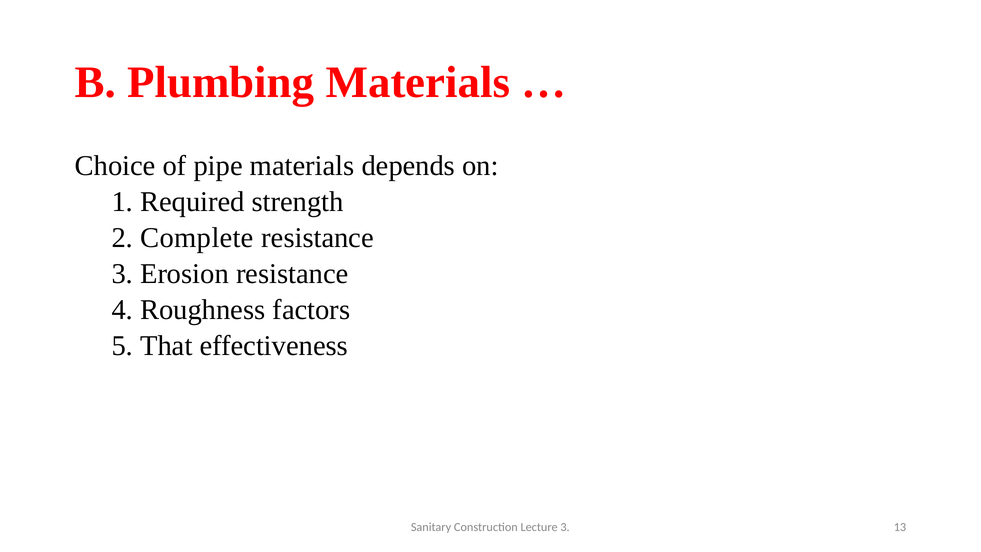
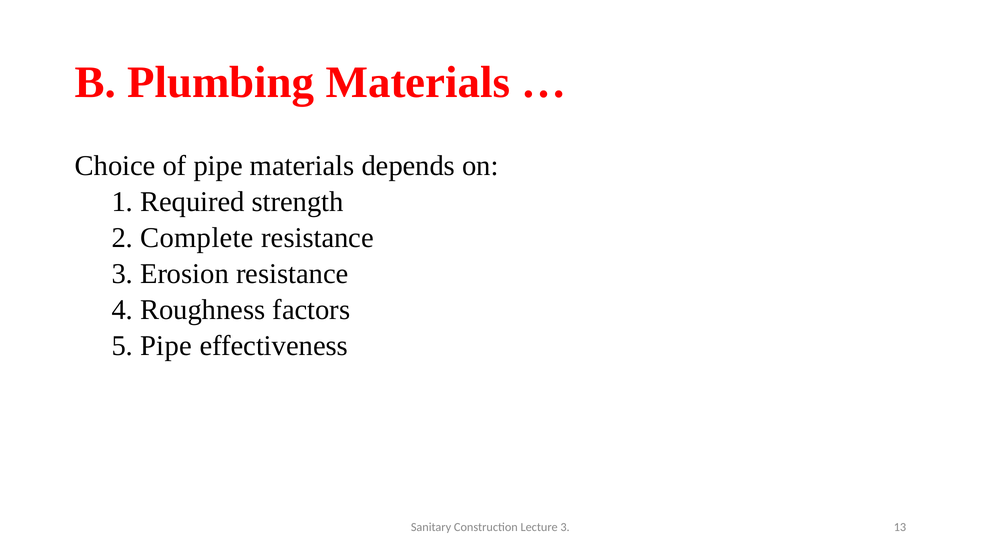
5 That: That -> Pipe (166, 346)
